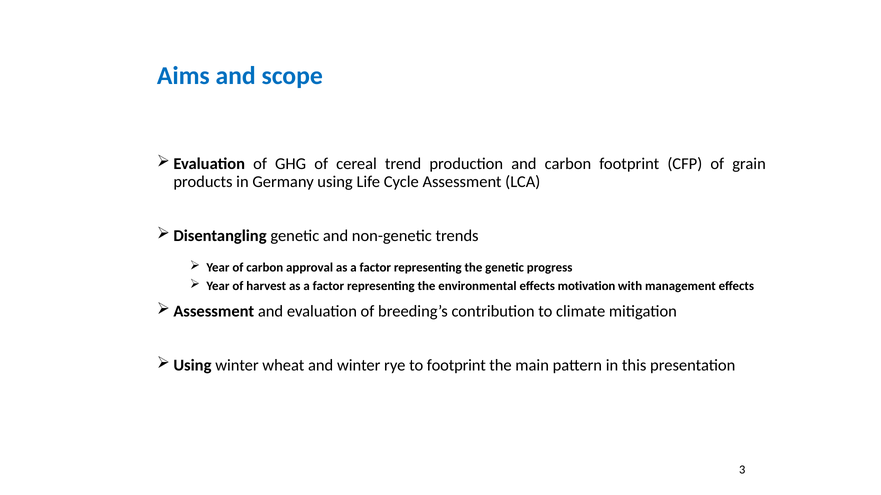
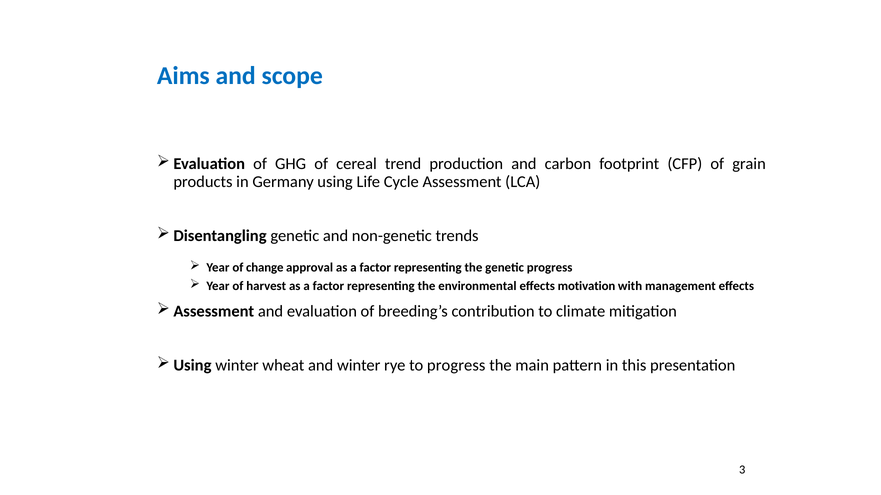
of carbon: carbon -> change (265, 268)
to footprint: footprint -> progress (456, 366)
